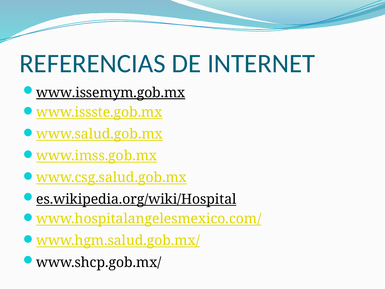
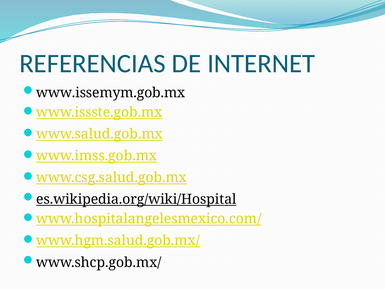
www.issemym.gob.mx underline: present -> none (111, 93)
